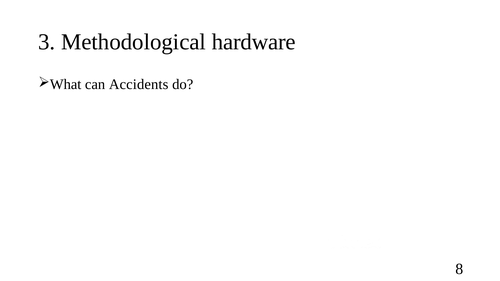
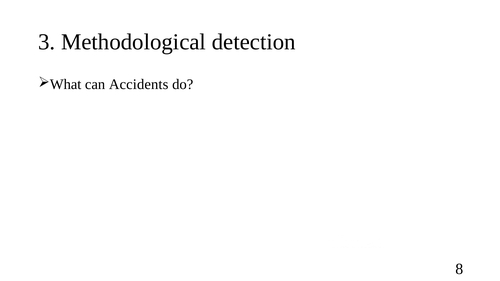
hardware: hardware -> detection (254, 42)
